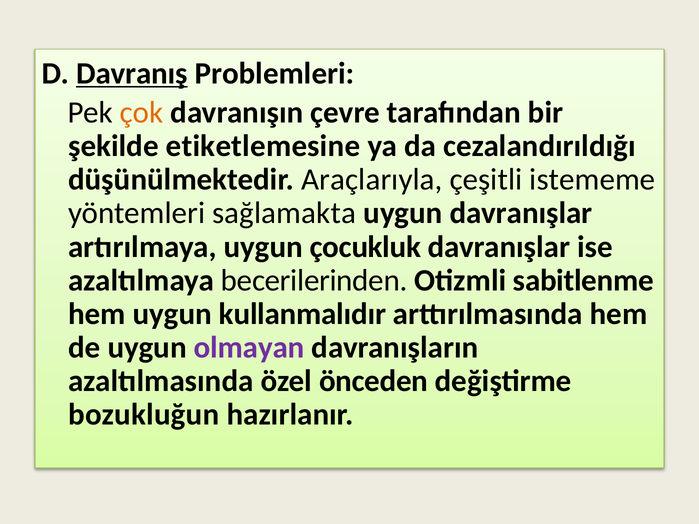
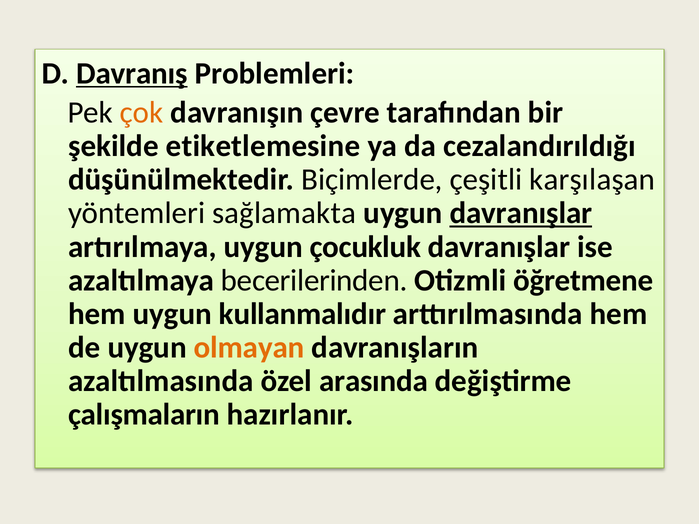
Araçlarıyla: Araçlarıyla -> Biçimlerde (372, 180)
istememe: istememe -> karşılaşan (592, 180)
davranışlar underline: none -> present (521, 213)
sabitlenme: sabitlenme -> öğretmene (583, 280)
olmayan colour: purple -> orange (249, 348)
önceden: önceden -> arasında (373, 381)
bozukluğun: bozukluğun -> çalışmaların (144, 415)
